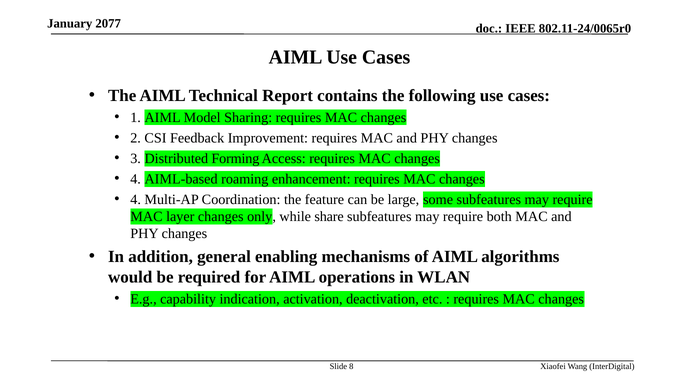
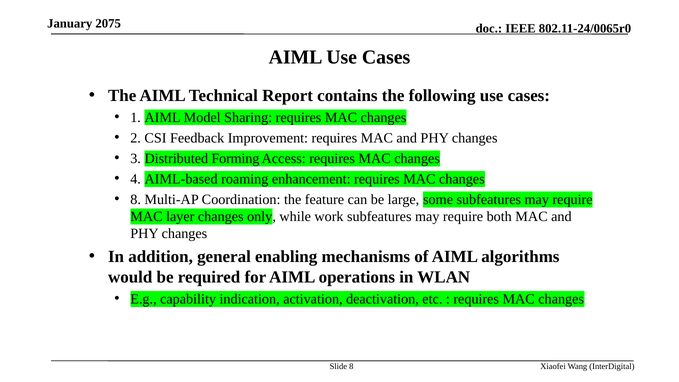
2077: 2077 -> 2075 (108, 23)
4: 4 -> 8 (136, 200)
share: share -> work (329, 216)
